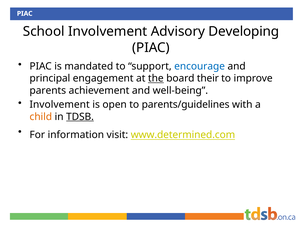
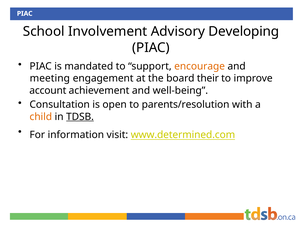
encourage colour: blue -> orange (200, 66)
principal: principal -> meeting (50, 78)
the underline: present -> none (156, 78)
parents: parents -> account (48, 91)
Involvement: Involvement -> Consultation (60, 105)
parents/guidelines: parents/guidelines -> parents/resolution (186, 105)
